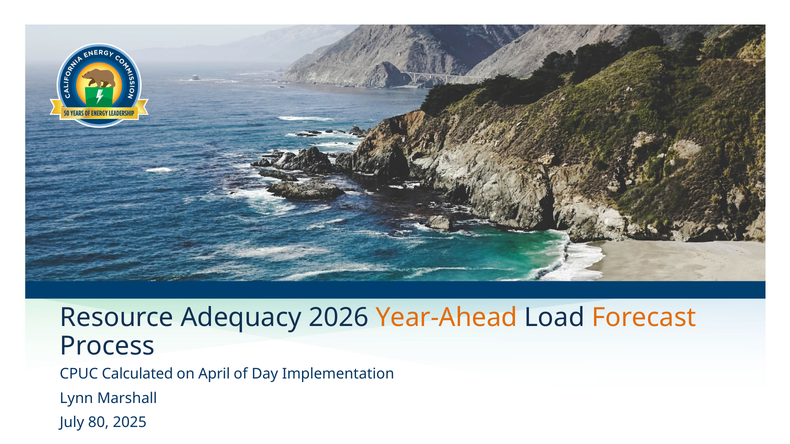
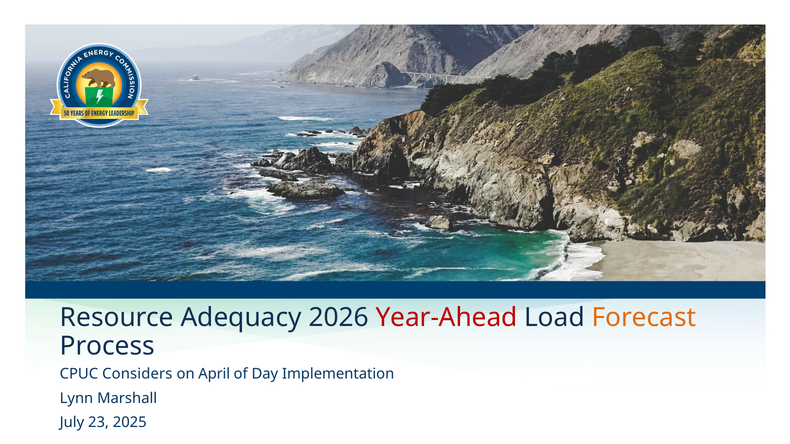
Year-Ahead colour: orange -> red (447, 318)
Calculated: Calculated -> Considers (137, 374)
80: 80 -> 23 (99, 423)
